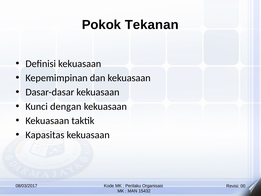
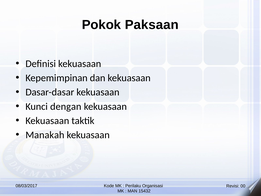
Tekanan: Tekanan -> Paksaan (152, 25)
Kapasitas: Kapasitas -> Manakah (45, 135)
